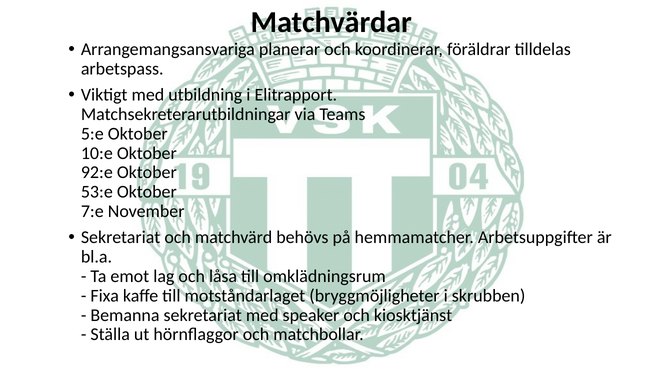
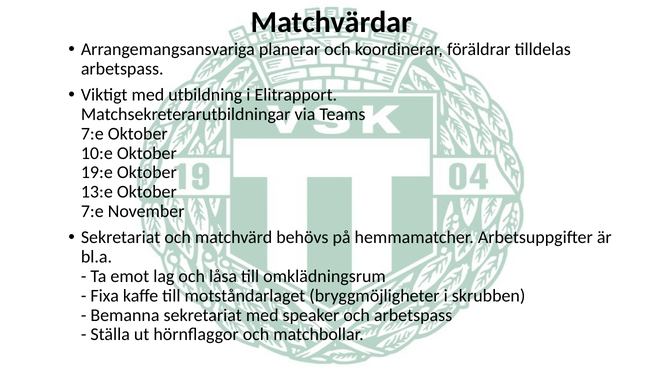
5:e: 5:e -> 7:e (92, 134)
92:e: 92:e -> 19:e (97, 172)
53:e: 53:e -> 13:e (97, 192)
och kiosktjänst: kiosktjänst -> arbetspass (413, 315)
